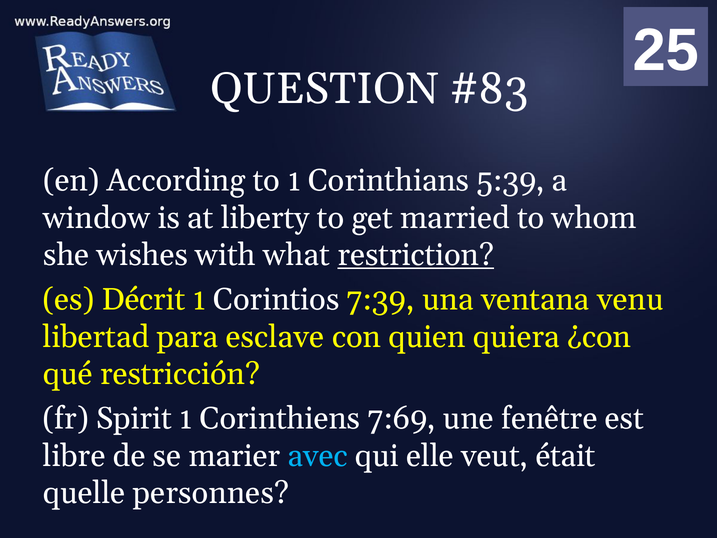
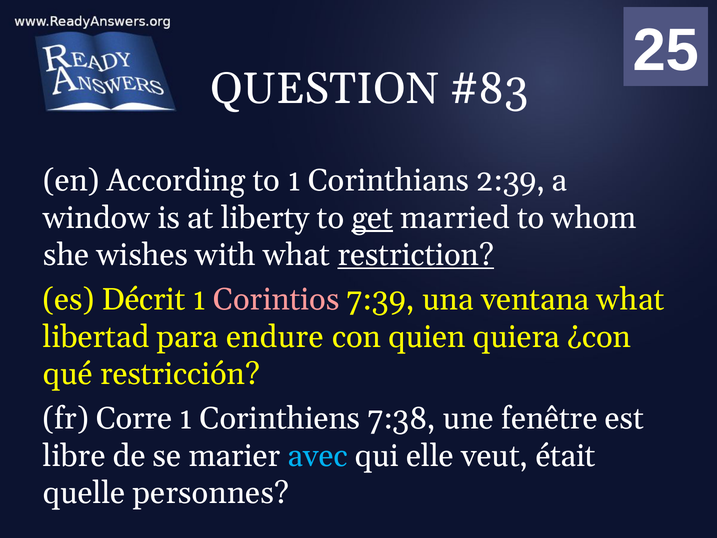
5:39: 5:39 -> 2:39 (511, 181)
get underline: none -> present (372, 218)
Corintios colour: white -> pink (276, 300)
ventana venu: venu -> what (631, 300)
esclave: esclave -> endure (275, 337)
Spirit: Spirit -> Corre (134, 419)
7:69: 7:69 -> 7:38 (402, 419)
